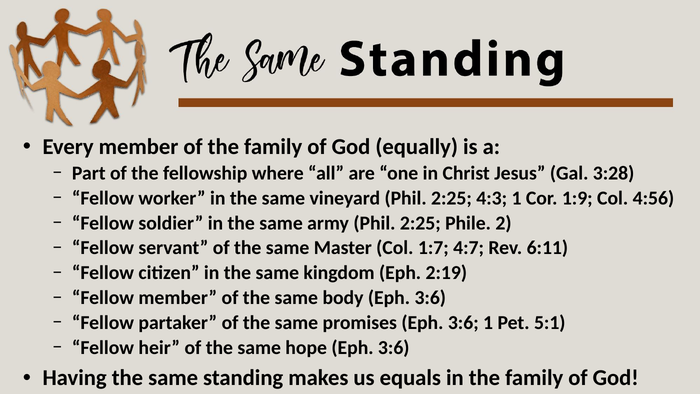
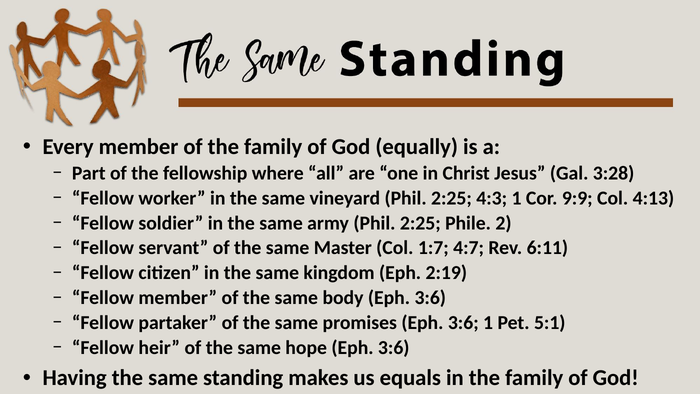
1:9: 1:9 -> 9:9 (577, 198)
4:56: 4:56 -> 4:13 (653, 198)
